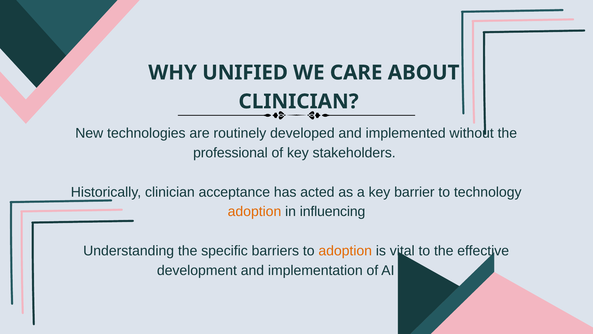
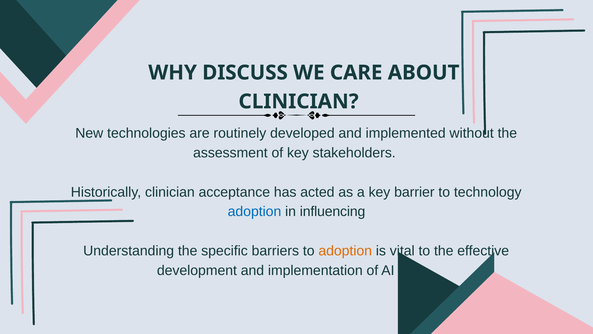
UNIFIED: UNIFIED -> DISCUSS (245, 73)
professional: professional -> assessment (230, 153)
adoption colour: orange -> blue (254, 211)
